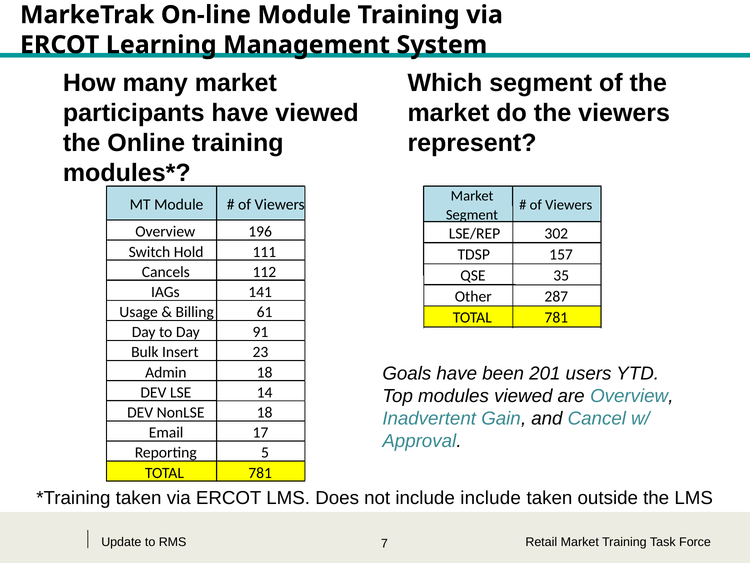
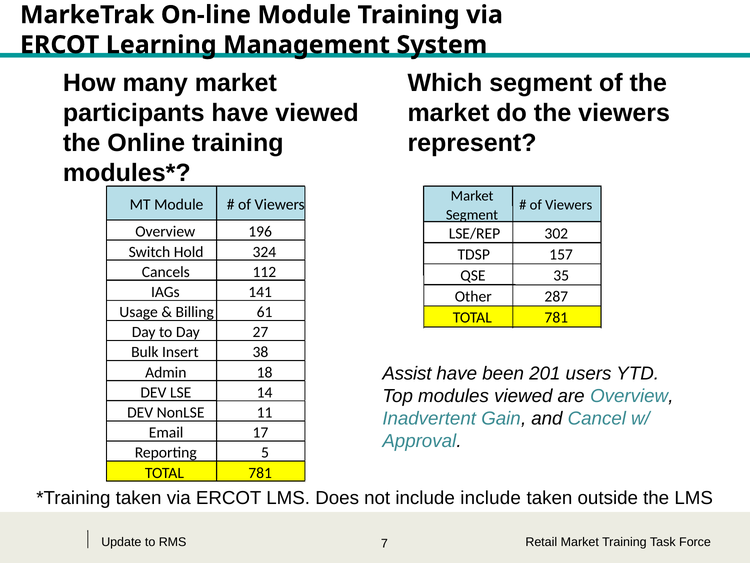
111: 111 -> 324 (264, 252)
91: 91 -> 27 (260, 332)
23: 23 -> 38 (260, 352)
Goals: Goals -> Assist (407, 373)
NonLSE 18: 18 -> 11 (265, 412)
